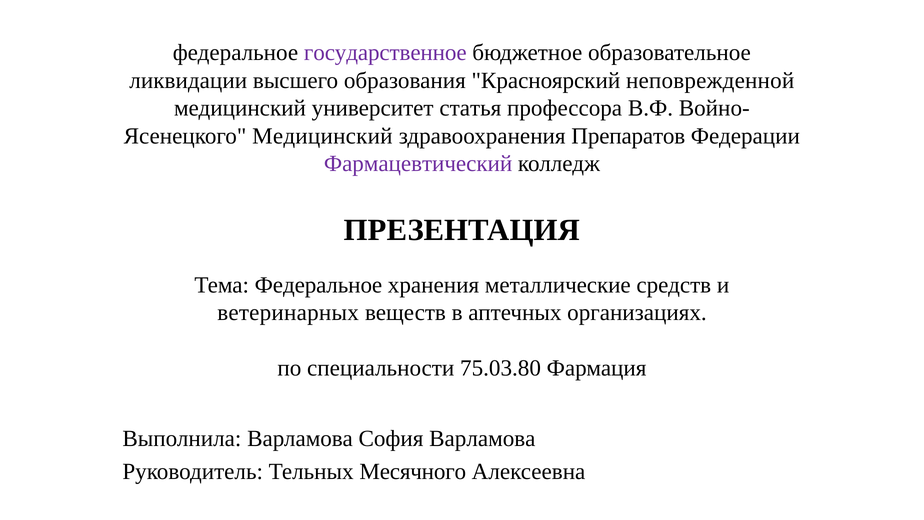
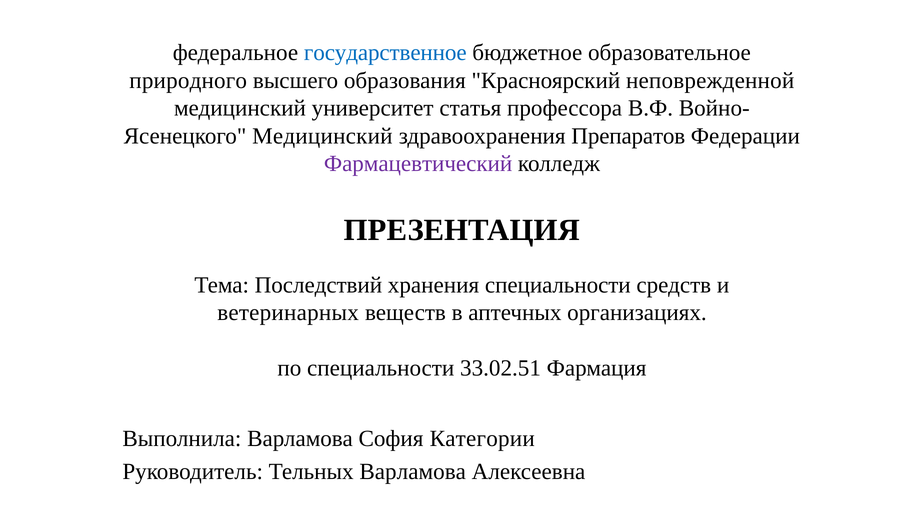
государственное colour: purple -> blue (385, 53)
ликвидации: ликвидации -> природного (188, 80)
Тема Федеральное: Федеральное -> Последствий (318, 285)
хранения металлические: металлические -> специальности (558, 285)
75.03.80: 75.03.80 -> 33.02.51 (501, 368)
София Варламова: Варламова -> Категории (482, 438)
Тельных Месячного: Месячного -> Варламова (413, 472)
